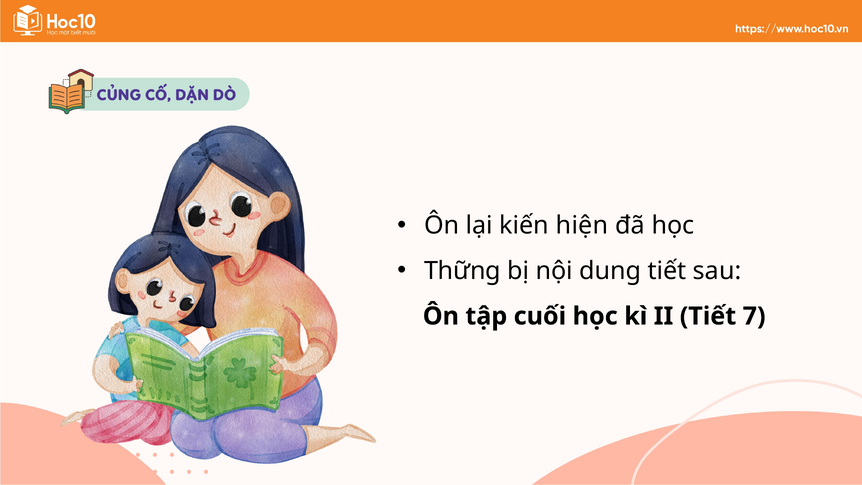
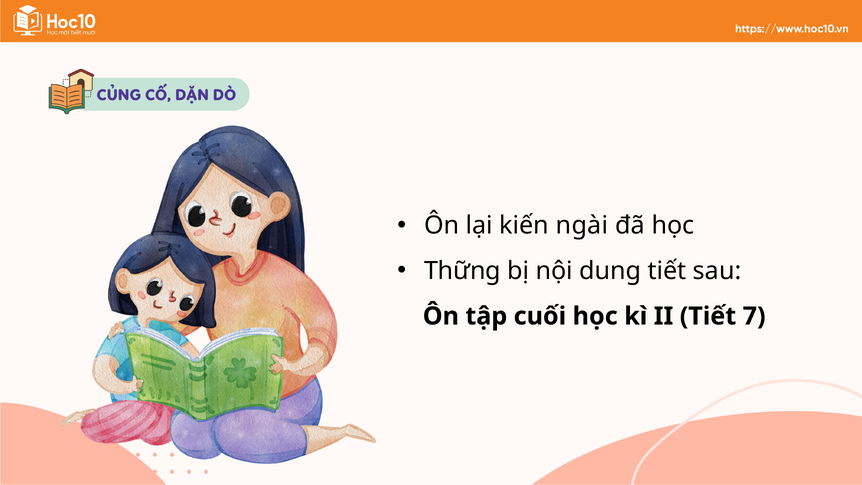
hiện: hiện -> ngài (582, 226)
